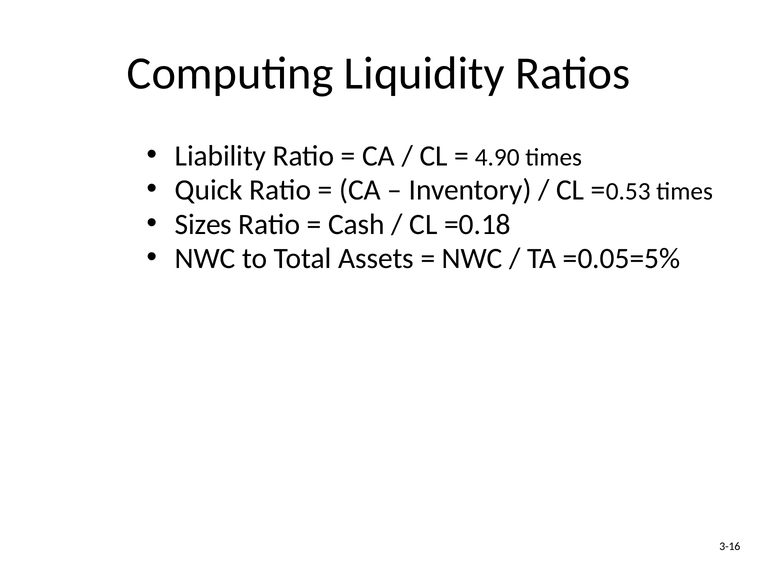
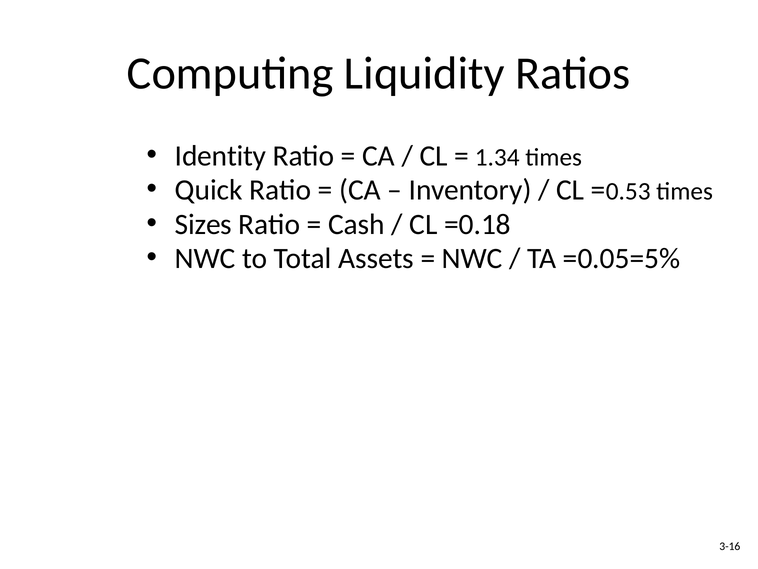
Liability: Liability -> Identity (221, 156)
4.90: 4.90 -> 1.34 (497, 157)
